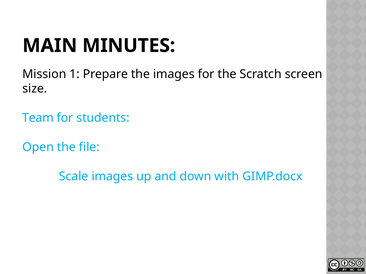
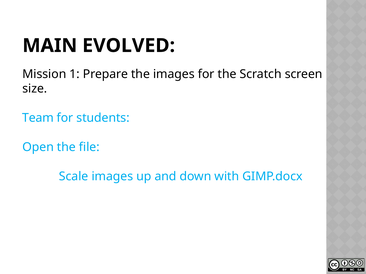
MINUTES: MINUTES -> EVOLVED (129, 46)
